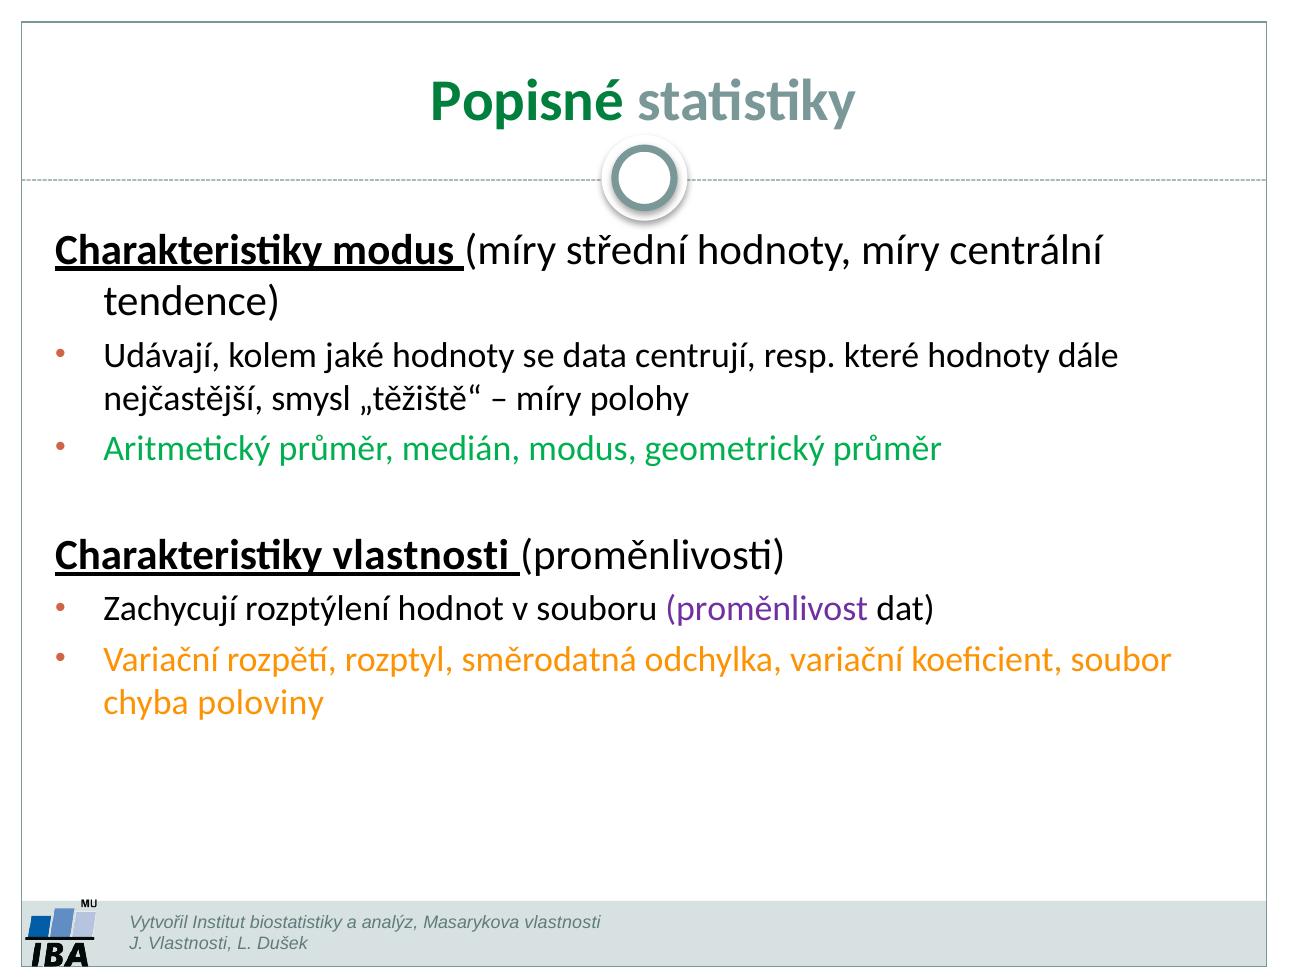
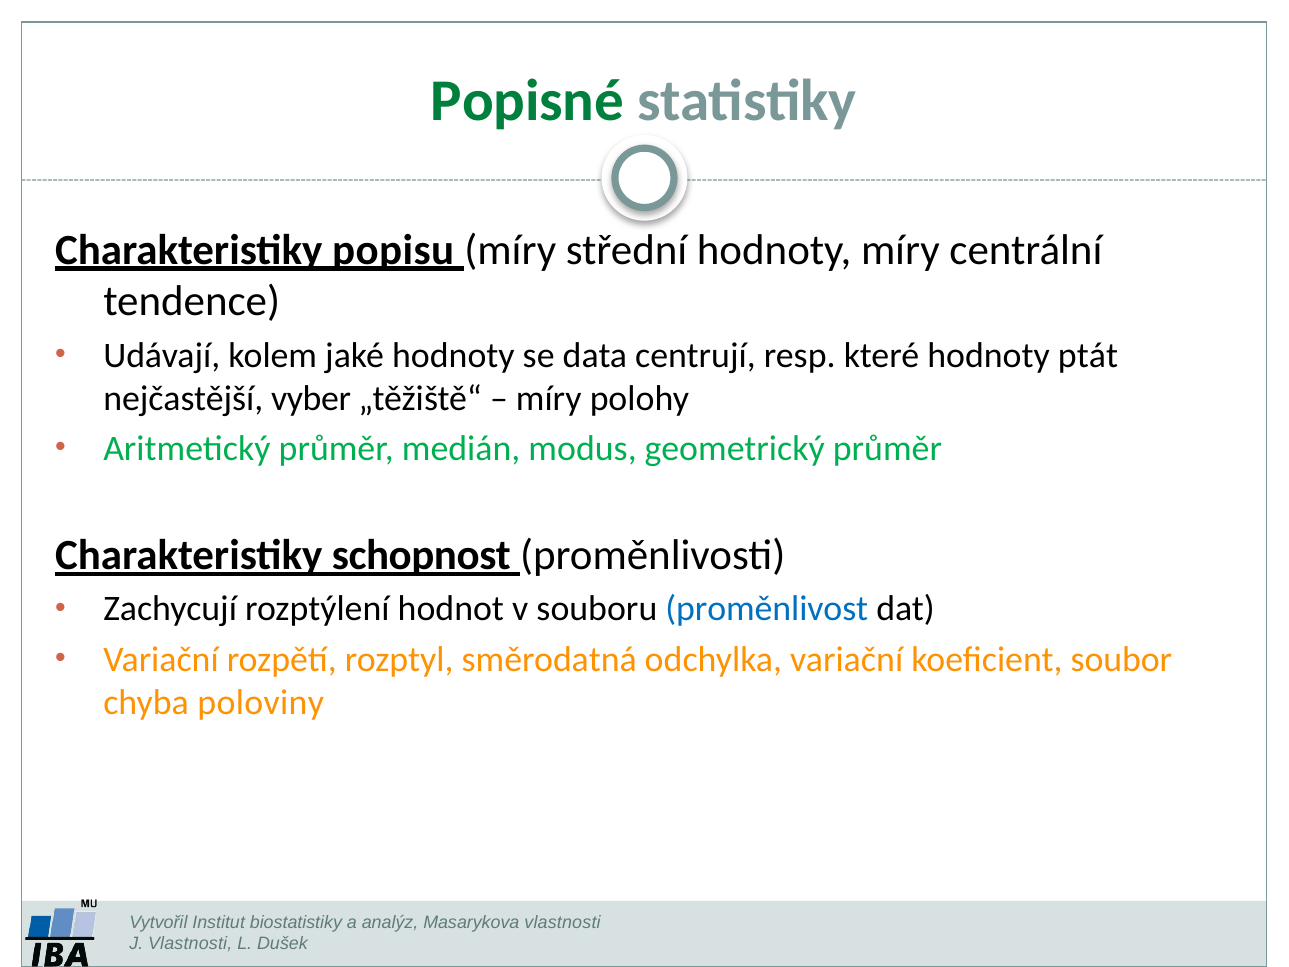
Charakteristiky modus: modus -> popisu (393, 250)
dále: dále -> ptát (1088, 355)
smysl: smysl -> vyber (311, 398)
Charakteristiky vlastnosti: vlastnosti -> schopnost (421, 555)
proměnlivost colour: purple -> blue (767, 609)
